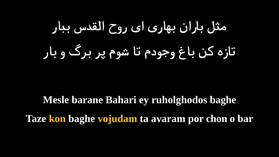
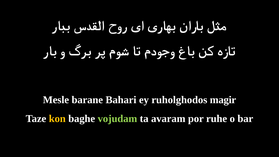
ruholghodos baghe: baghe -> magir (223, 100)
vojudam colour: yellow -> light green (117, 119)
chon: chon -> ruhe (217, 119)
